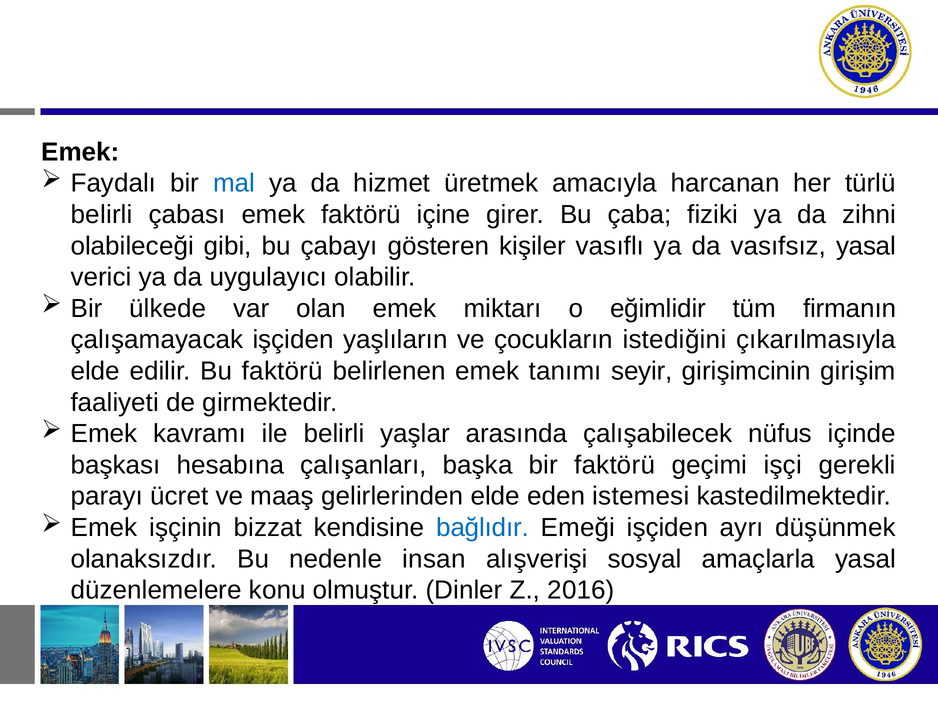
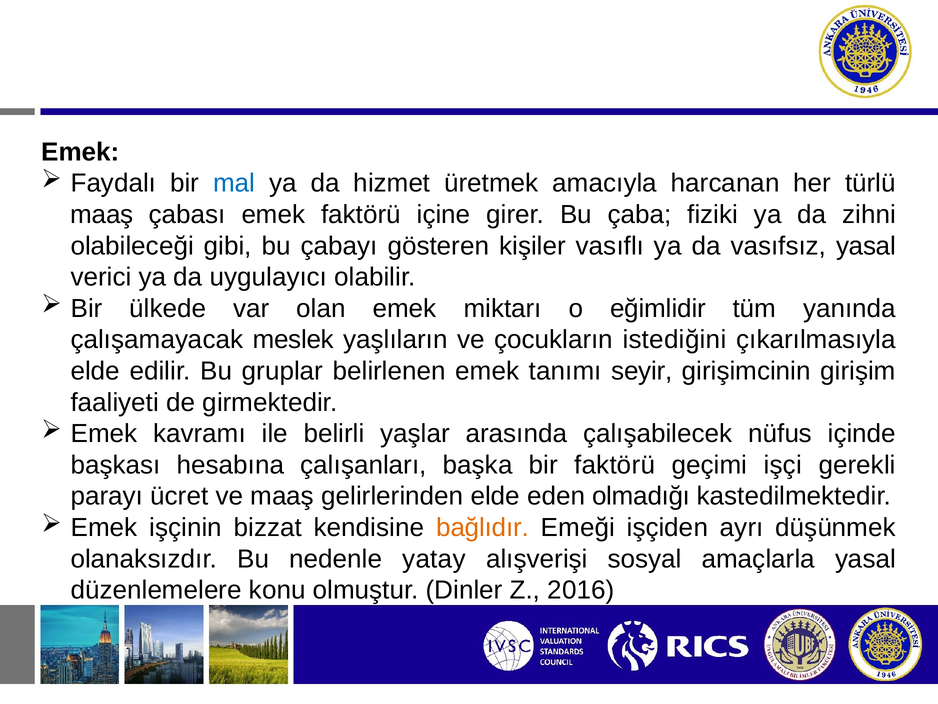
belirli: belirli -> maaş (102, 214)
firmanın: firmanın -> yanında (849, 308)
çalışamayacak işçiden: işçiden -> meslek (293, 340)
Bu faktörü: faktörü -> gruplar (282, 371)
istemesi: istemesi -> olmadığı (641, 496)
bağlıdır colour: blue -> orange (483, 527)
insan: insan -> yatay (434, 559)
